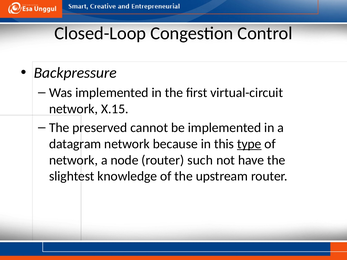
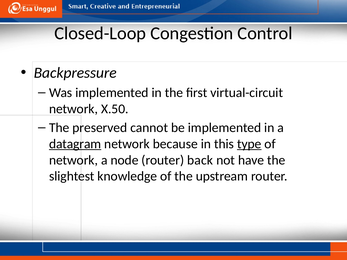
X.15: X.15 -> X.50 (115, 109)
datagram underline: none -> present (75, 144)
such: such -> back (200, 160)
